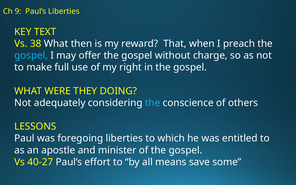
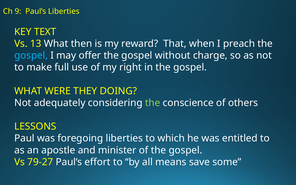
38: 38 -> 13 (36, 44)
the colour: light blue -> light green (153, 103)
40-27: 40-27 -> 79-27 (40, 162)
